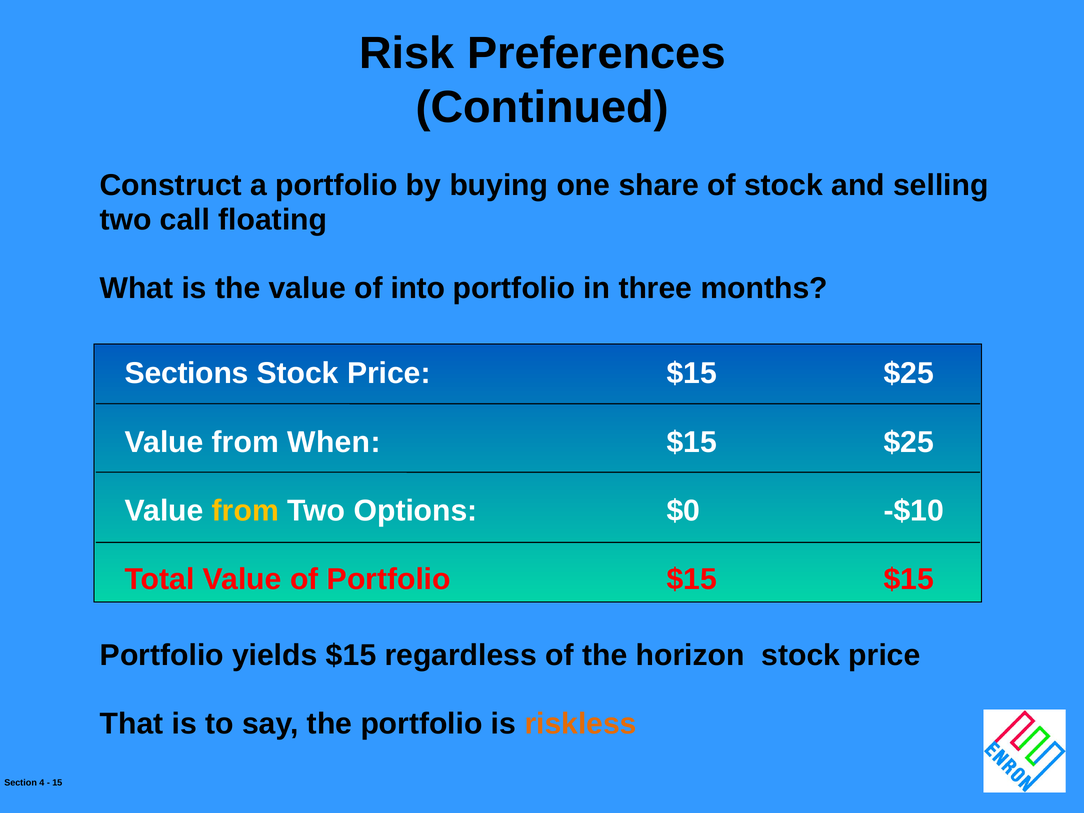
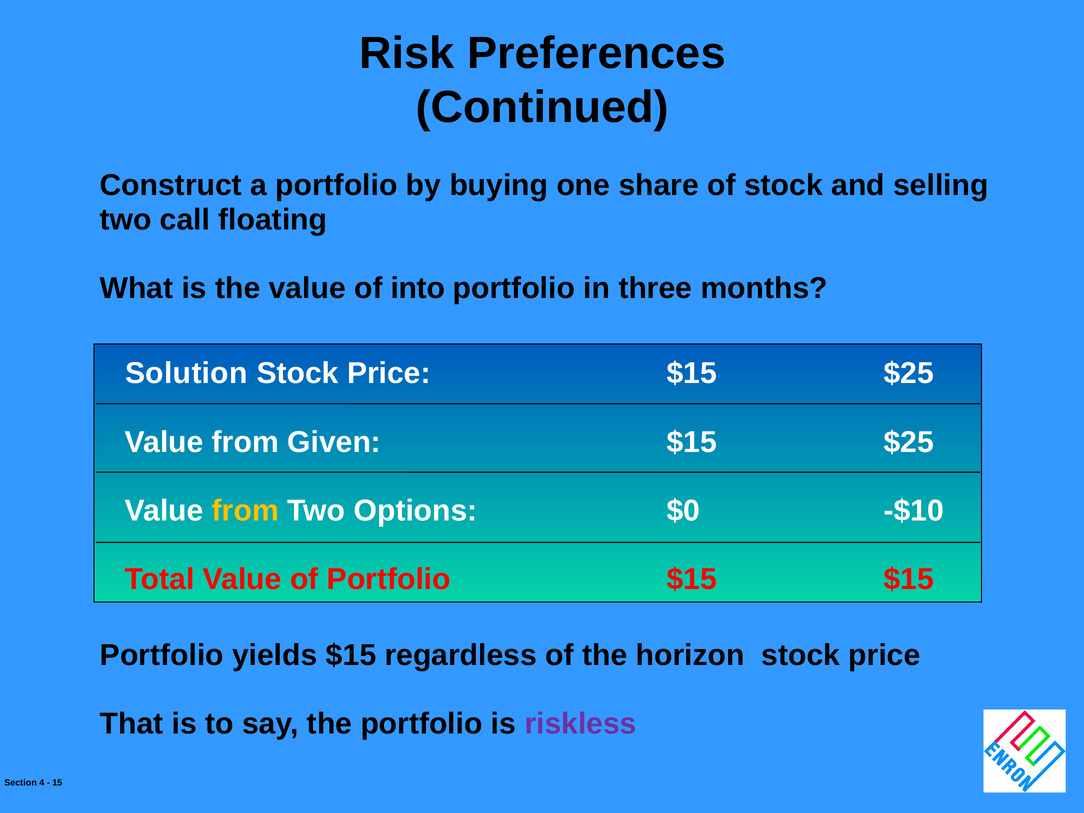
Sections: Sections -> Solution (186, 373)
When: When -> Given (334, 442)
riskless colour: orange -> purple (581, 724)
